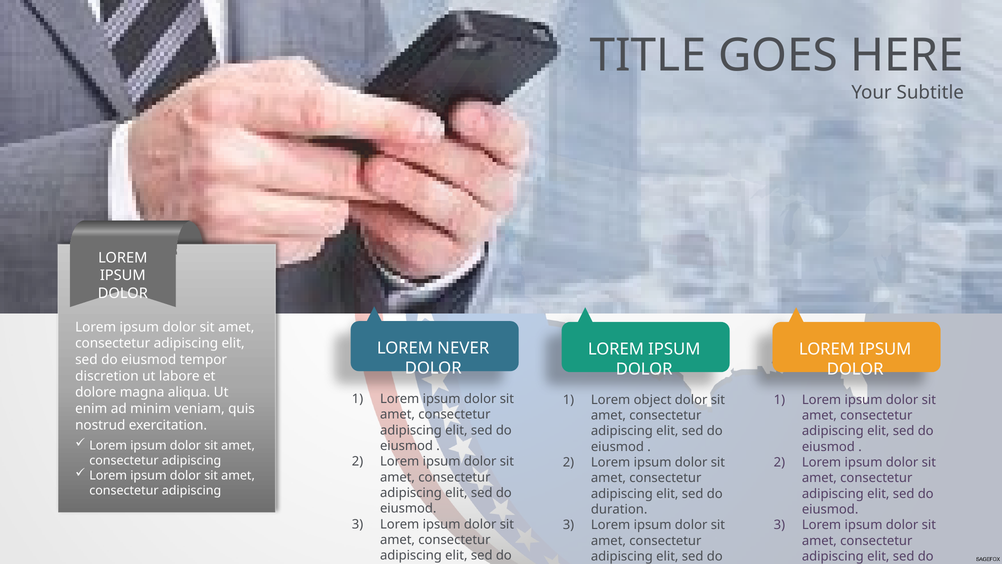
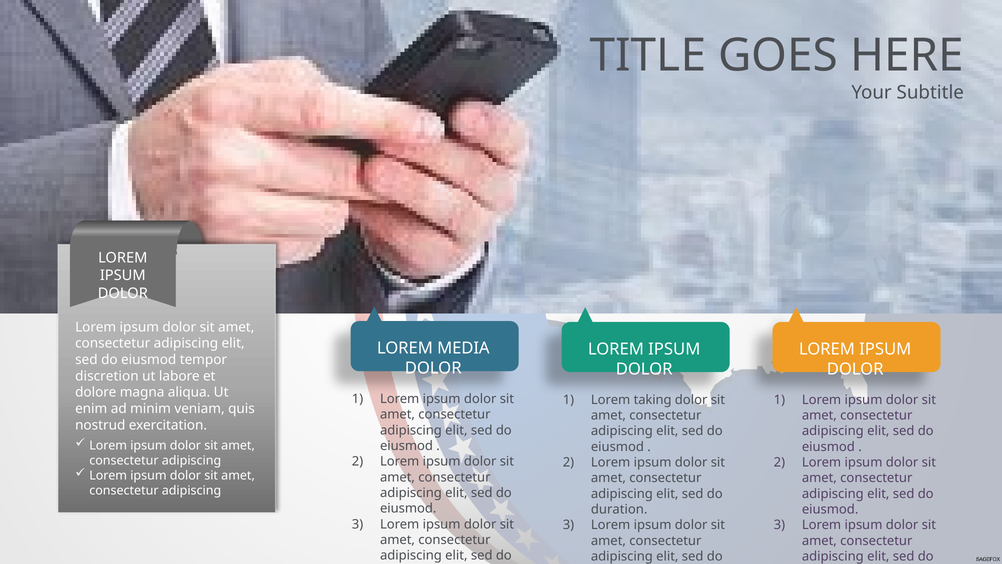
NEVER: NEVER -> MEDIA (463, 348)
object: object -> taking (653, 400)
